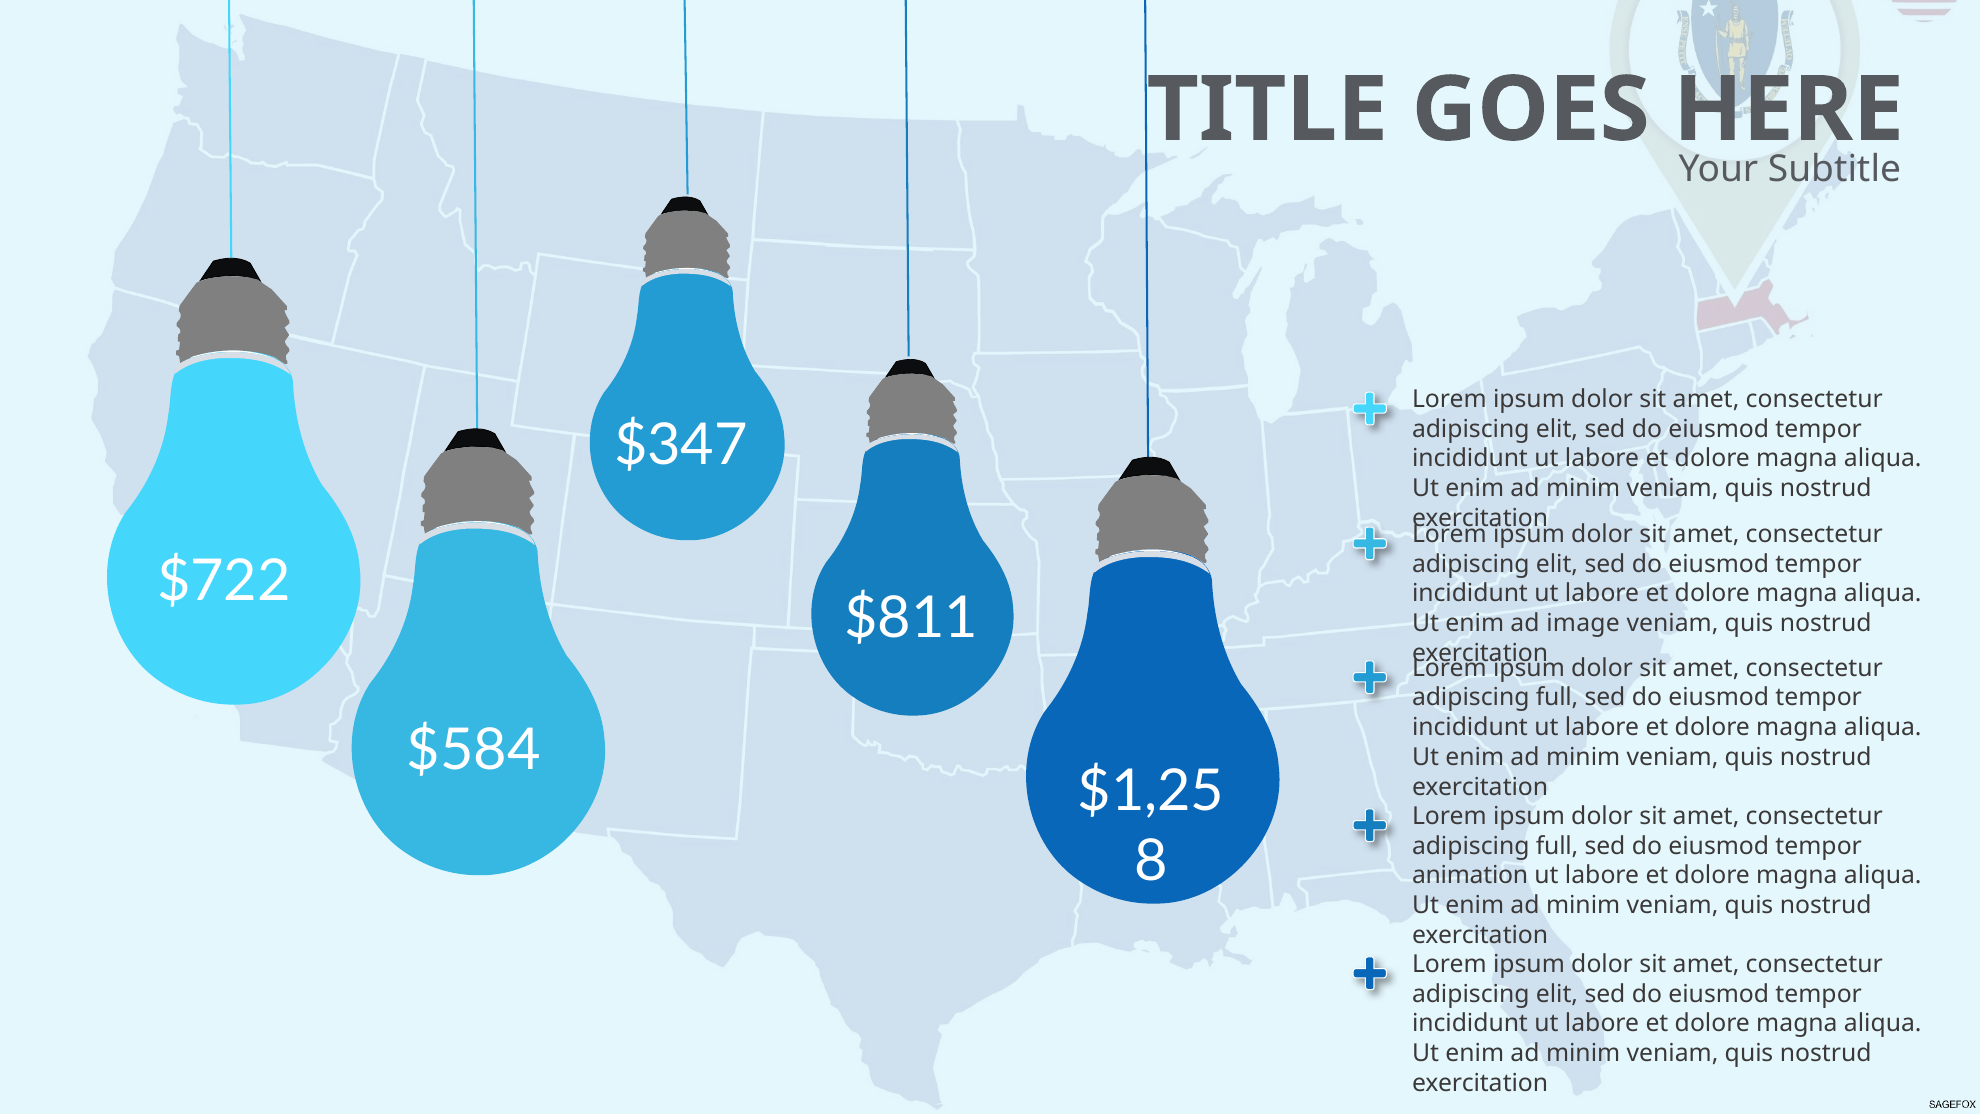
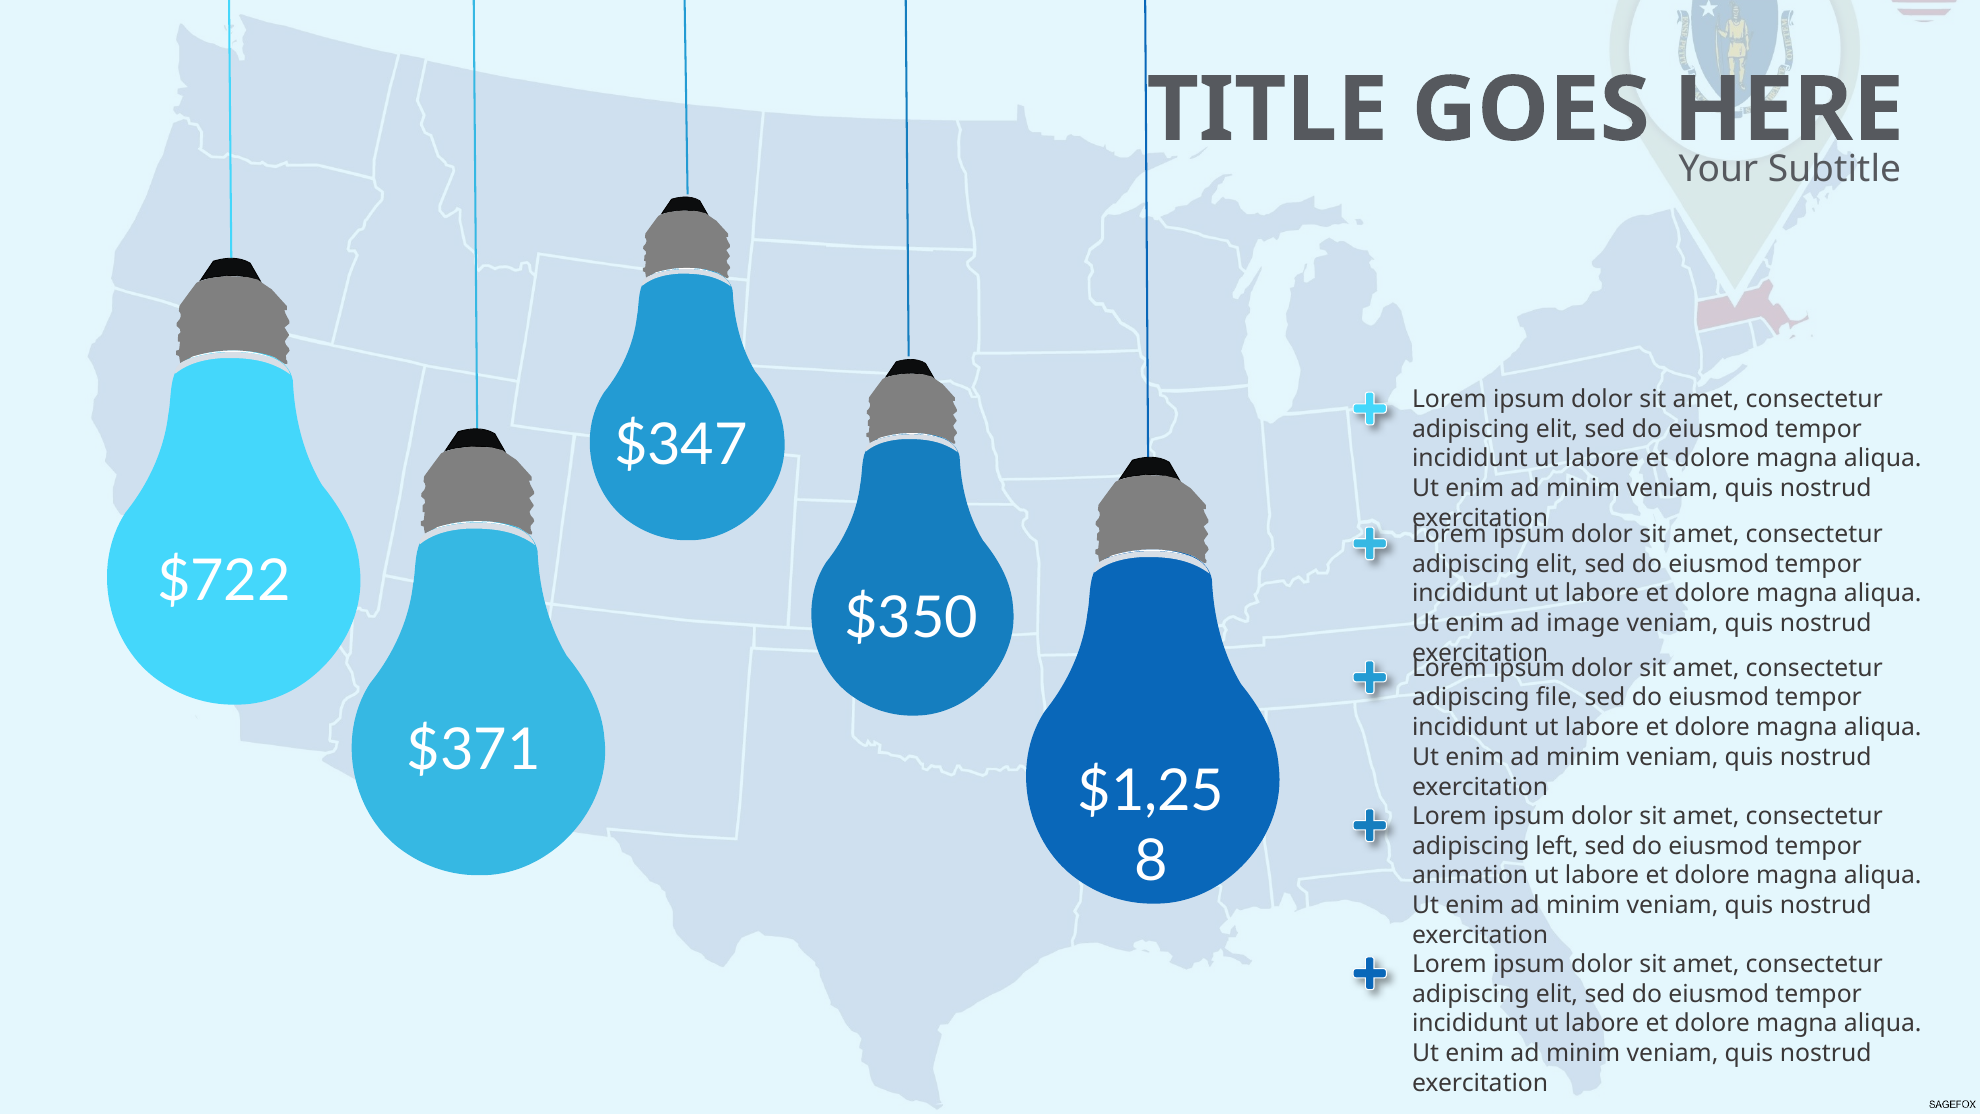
$811: $811 -> $350 (911, 619)
full: full -> file (1557, 698)
$584: $584 -> $371 (474, 750)
full: full -> left (1557, 846)
